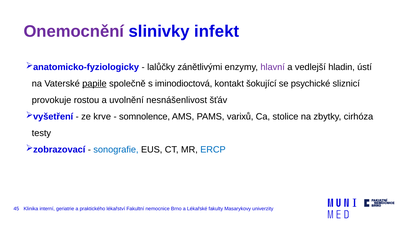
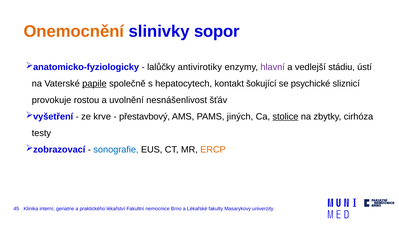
Onemocnění colour: purple -> orange (74, 31)
infekt: infekt -> sopor (217, 31)
zánětlivými: zánětlivými -> antivirotiky (200, 67)
hladin: hladin -> stádiu (342, 67)
iminodioctová: iminodioctová -> hepatocytech (184, 83)
somnolence: somnolence -> přestavbový (145, 116)
varixů: varixů -> jiných (240, 116)
stolice underline: none -> present (285, 116)
ERCP colour: blue -> orange (213, 149)
